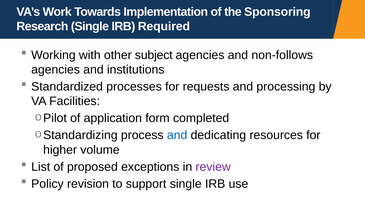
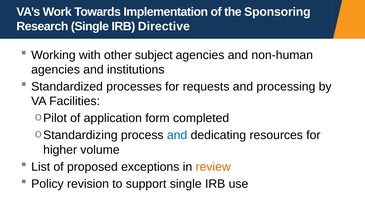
Required: Required -> Directive (164, 26)
non-follows: non-follows -> non-human (282, 55)
review colour: purple -> orange (213, 167)
